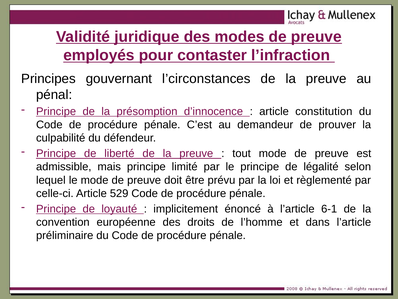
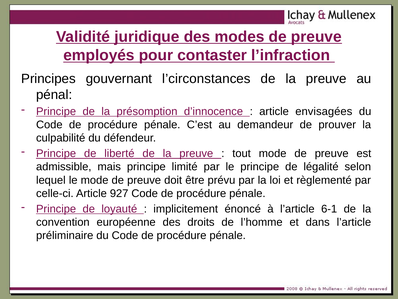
constitution: constitution -> envisagées (324, 111)
529: 529 -> 927 (119, 193)
